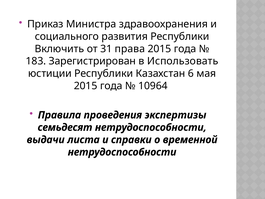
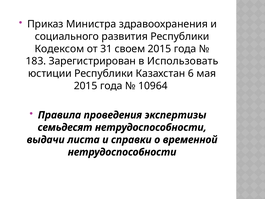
Включить: Включить -> Кодексом (59, 49)
права: права -> своем (130, 49)
